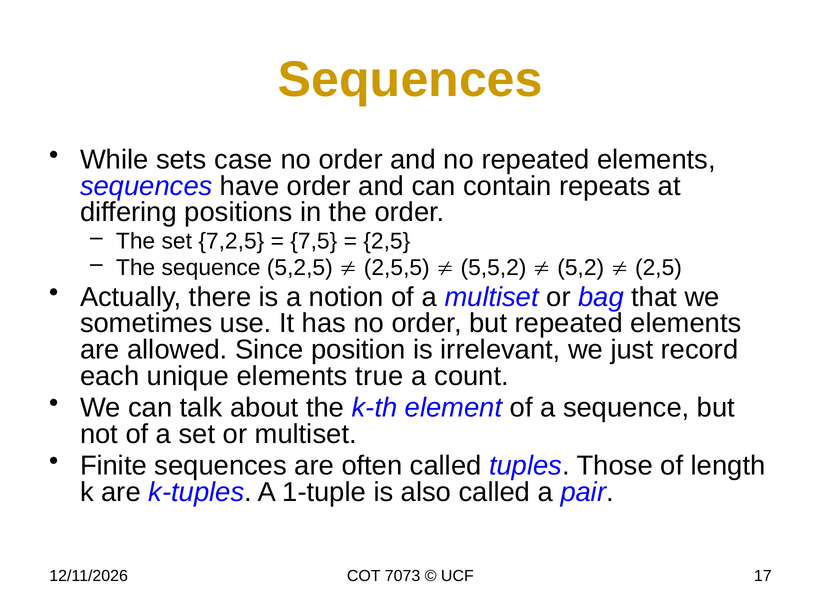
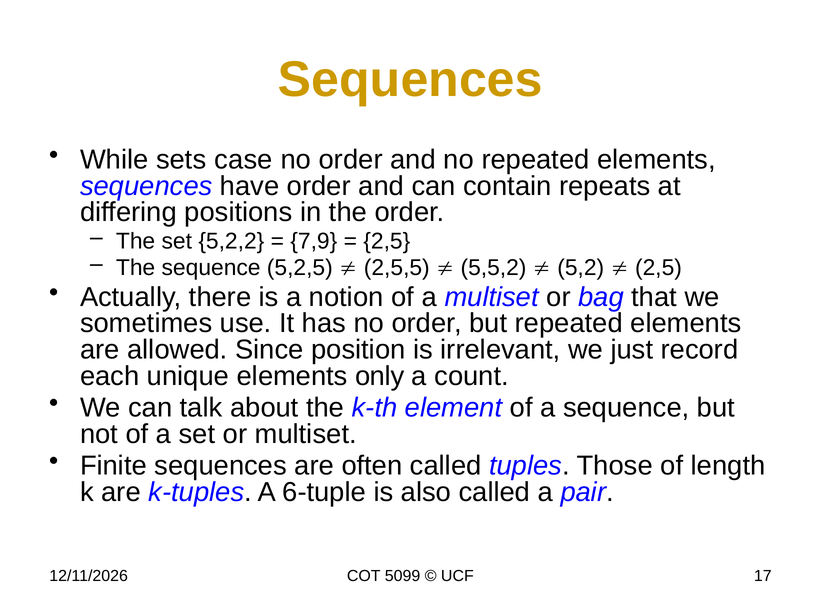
7,2,5: 7,2,5 -> 5,2,2 (231, 241)
7,5: 7,5 -> 7,9 (314, 241)
true: true -> only (380, 376)
1-tuple: 1-tuple -> 6-tuple (324, 492)
7073: 7073 -> 5099 (403, 576)
